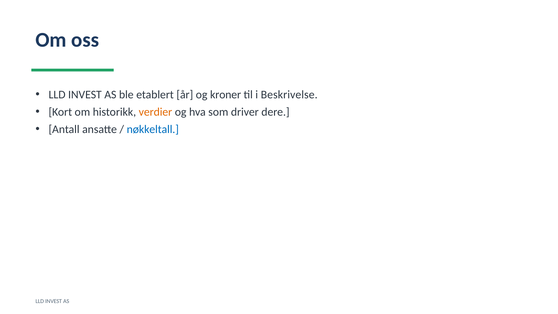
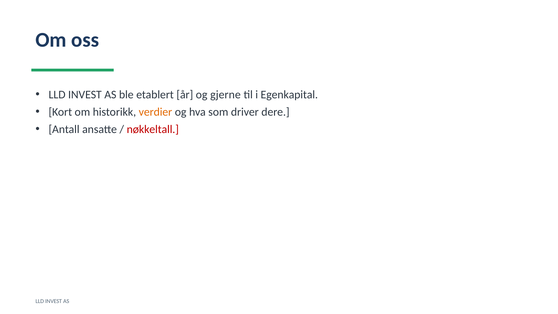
kroner: kroner -> gjerne (225, 95)
Beskrivelse: Beskrivelse -> Egenkapital (289, 95)
nøkkeltall colour: blue -> red (153, 129)
